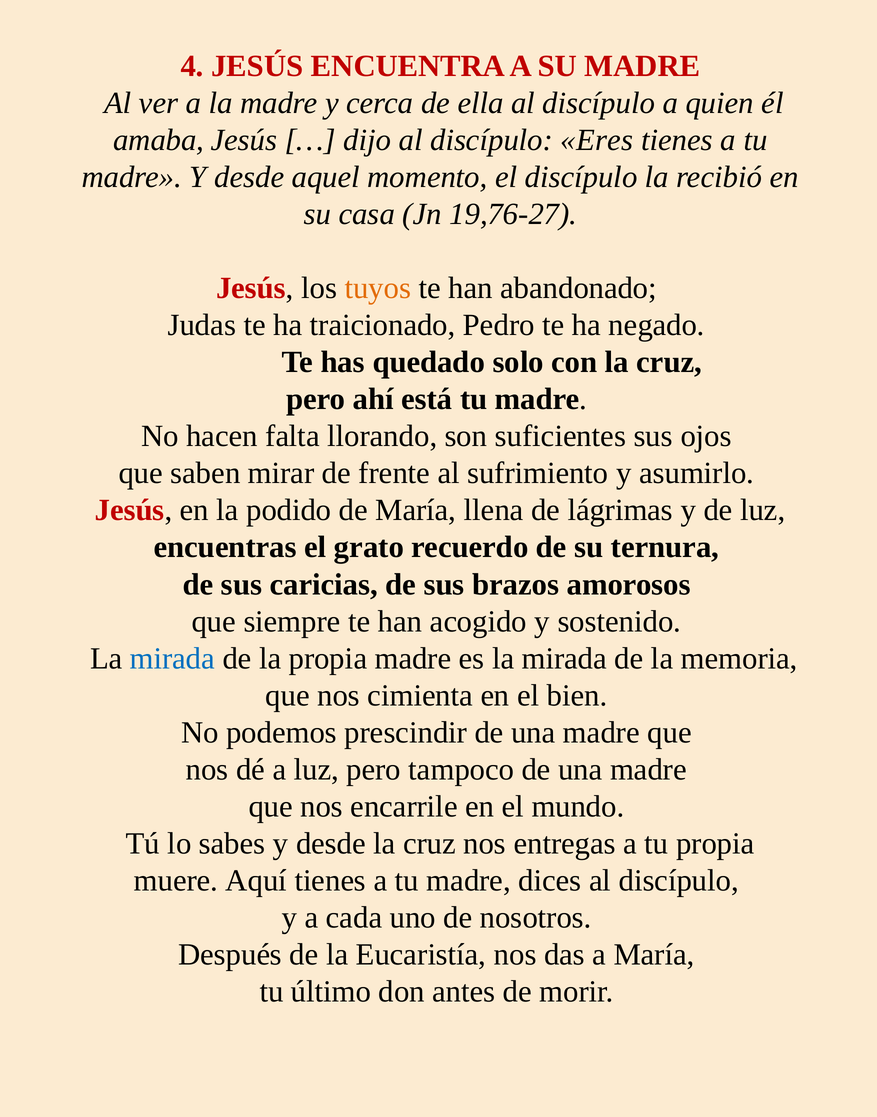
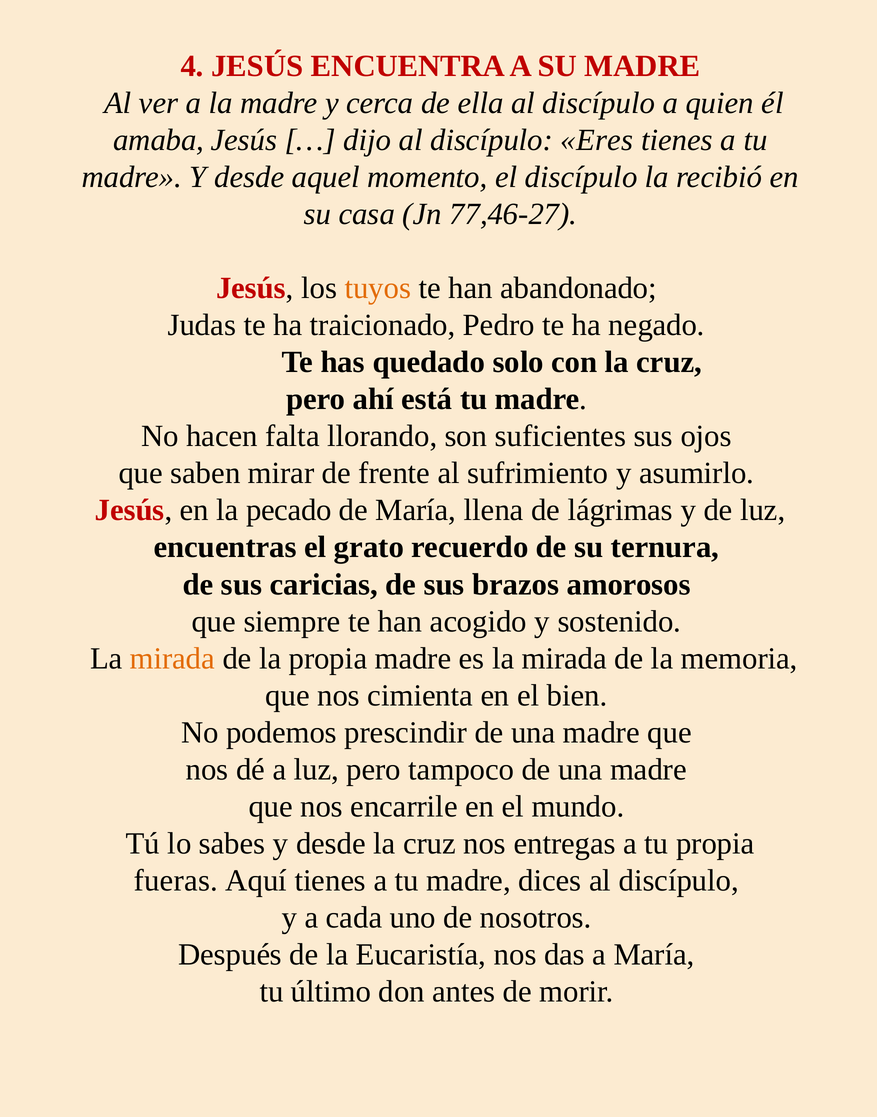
19,76-27: 19,76-27 -> 77,46-27 (513, 214)
podido: podido -> pecado (289, 510)
mirada colour: blue -> orange (172, 658)
muere: muere -> fueras (176, 880)
